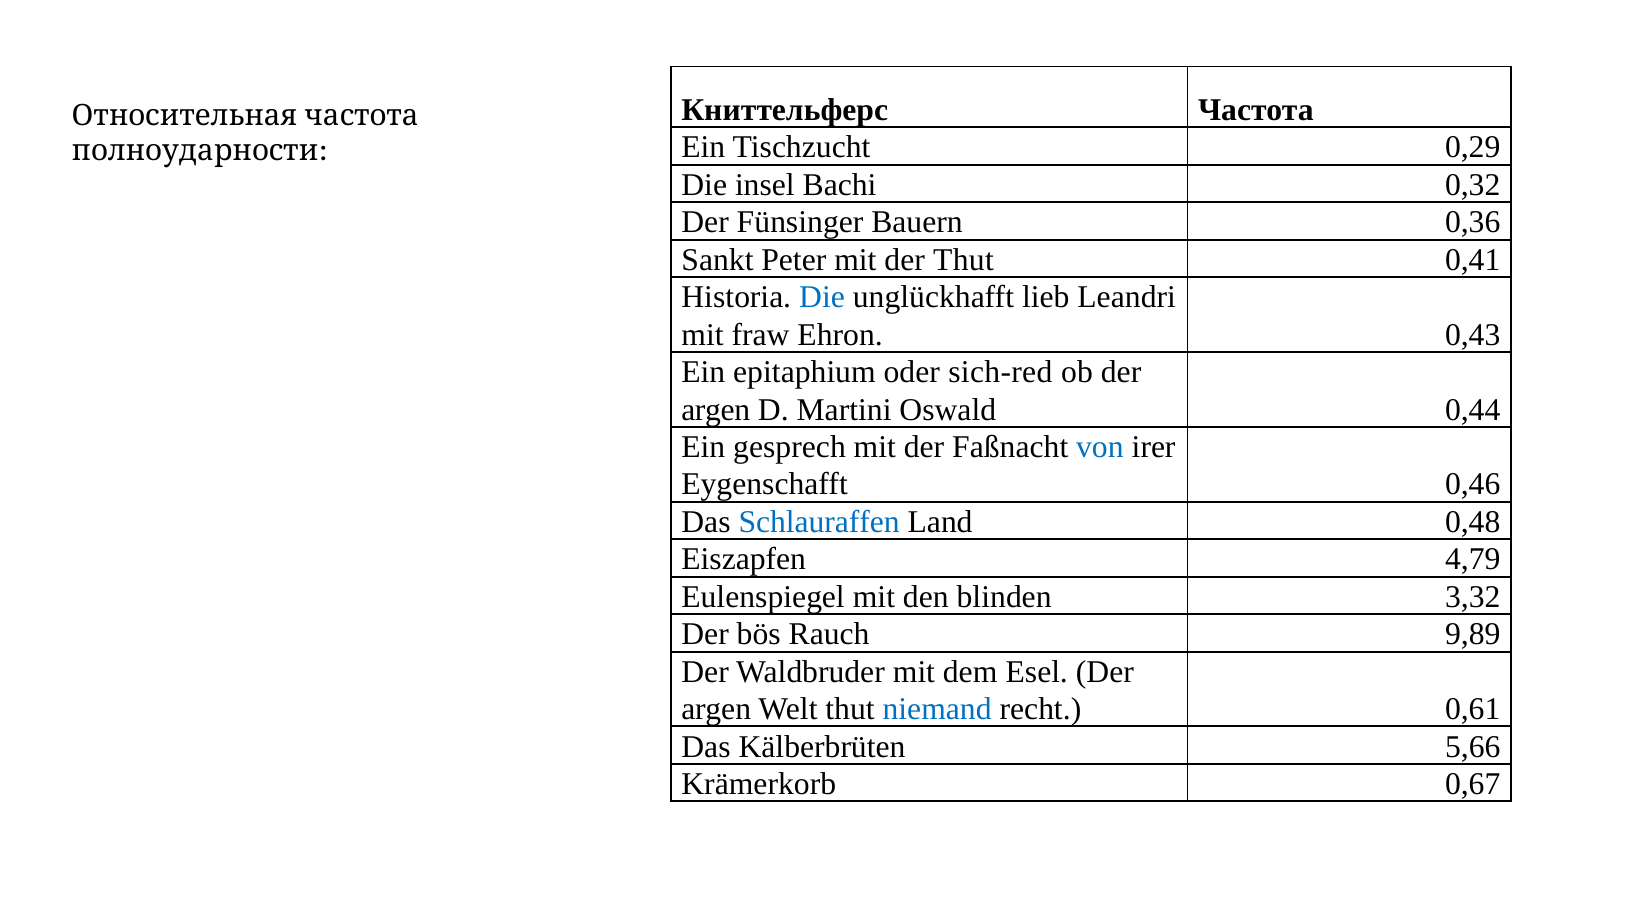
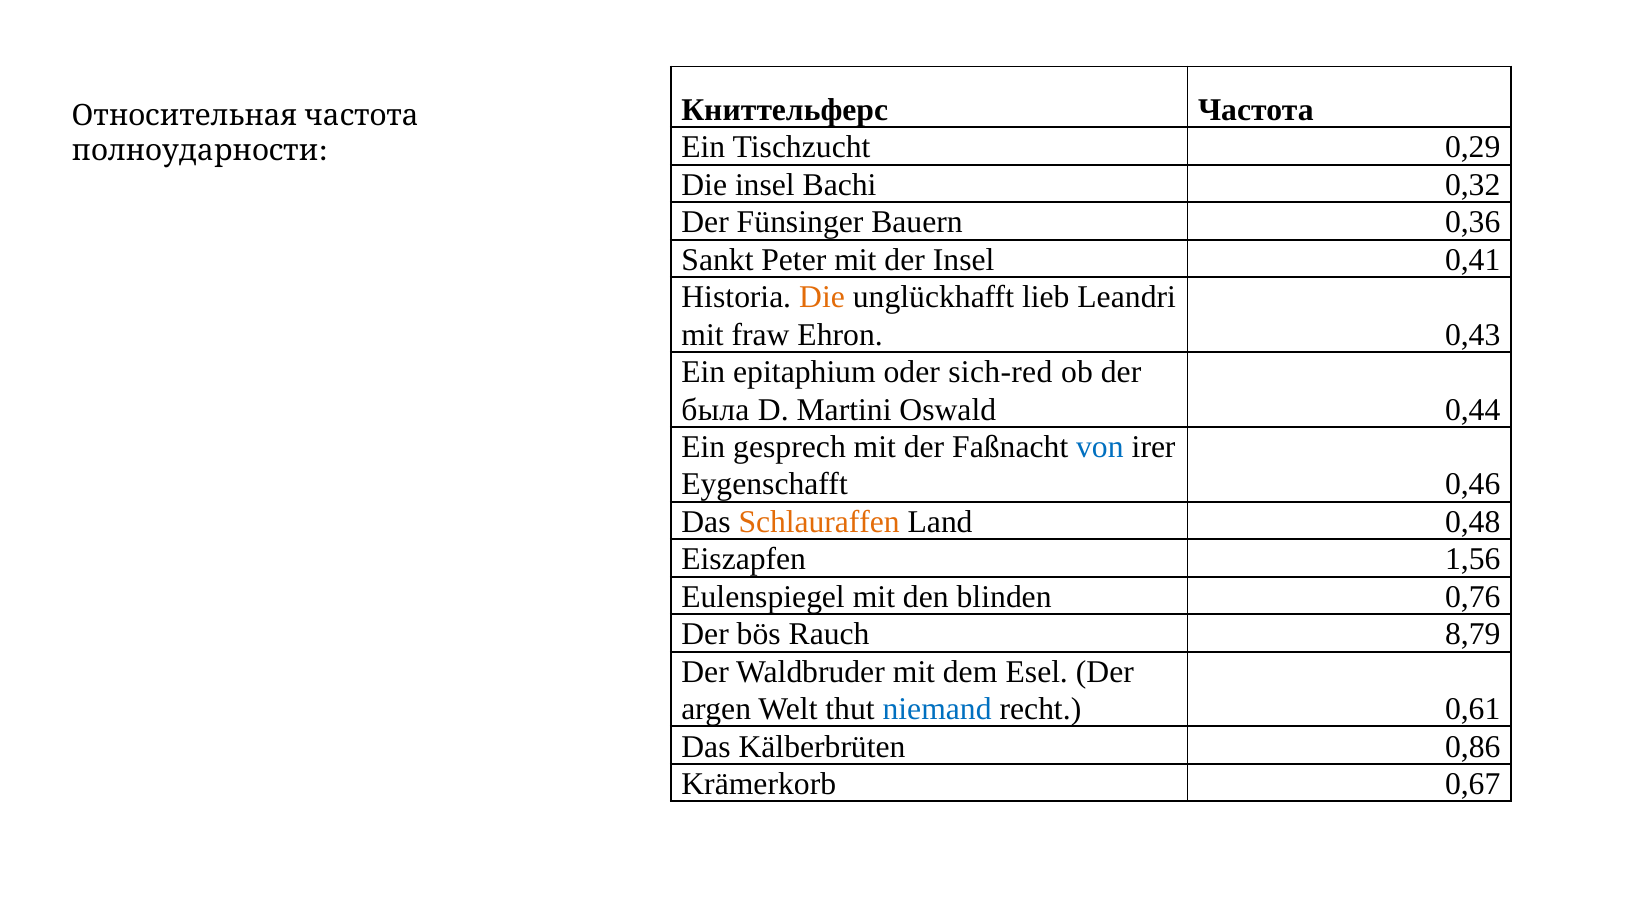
der Thut: Thut -> Insel (964, 260)
Die colour: blue -> orange (822, 297)
argen: argen -> была (715, 410)
Schlauraffen colour: blue -> orange (819, 522)
4,79: 4,79 -> 1,56 (1473, 560)
3,32: 3,32 -> 0,76 (1473, 597)
9,89: 9,89 -> 8,79 (1473, 634)
5,66: 5,66 -> 0,86 (1473, 747)
